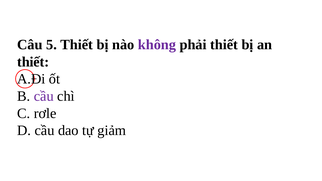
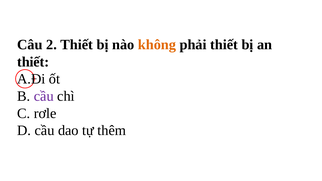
5: 5 -> 2 (52, 45)
không colour: purple -> orange (157, 45)
giảm: giảm -> thêm (112, 131)
